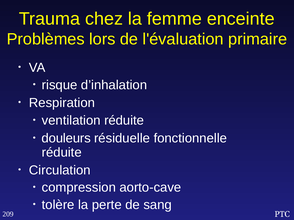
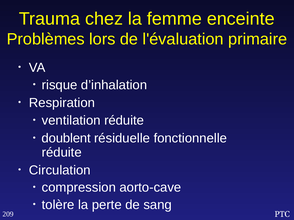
douleurs: douleurs -> doublent (66, 139)
